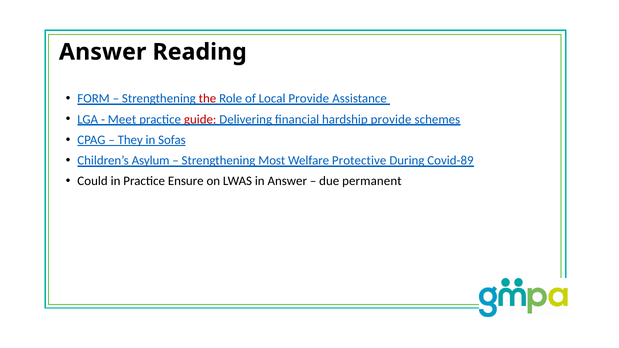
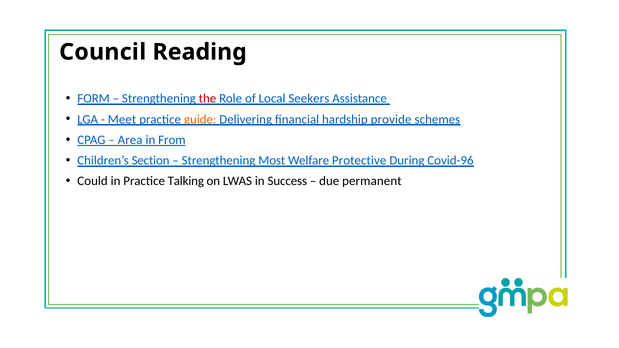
Answer: Answer -> Council (103, 52)
Local Provide: Provide -> Seekers (309, 99)
guide colour: red -> orange (200, 119)
They: They -> Area (130, 140)
Sofas: Sofas -> From (172, 140)
Asylum: Asylum -> Section (151, 161)
Covid-89: Covid-89 -> Covid-96 (450, 161)
Ensure: Ensure -> Talking (186, 181)
in Answer: Answer -> Success (287, 181)
